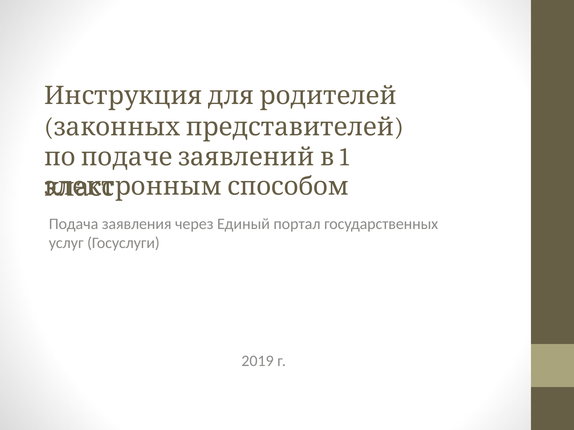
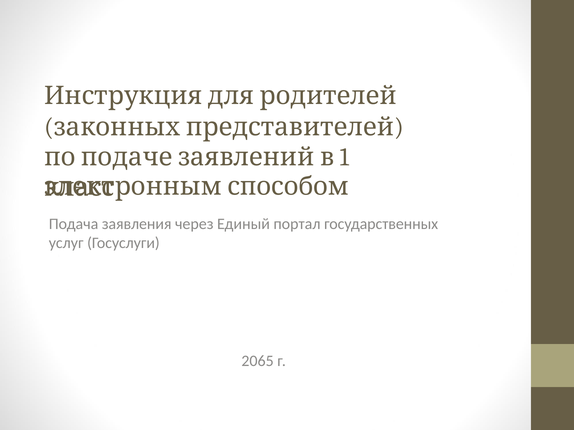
2019: 2019 -> 2065 (258, 361)
